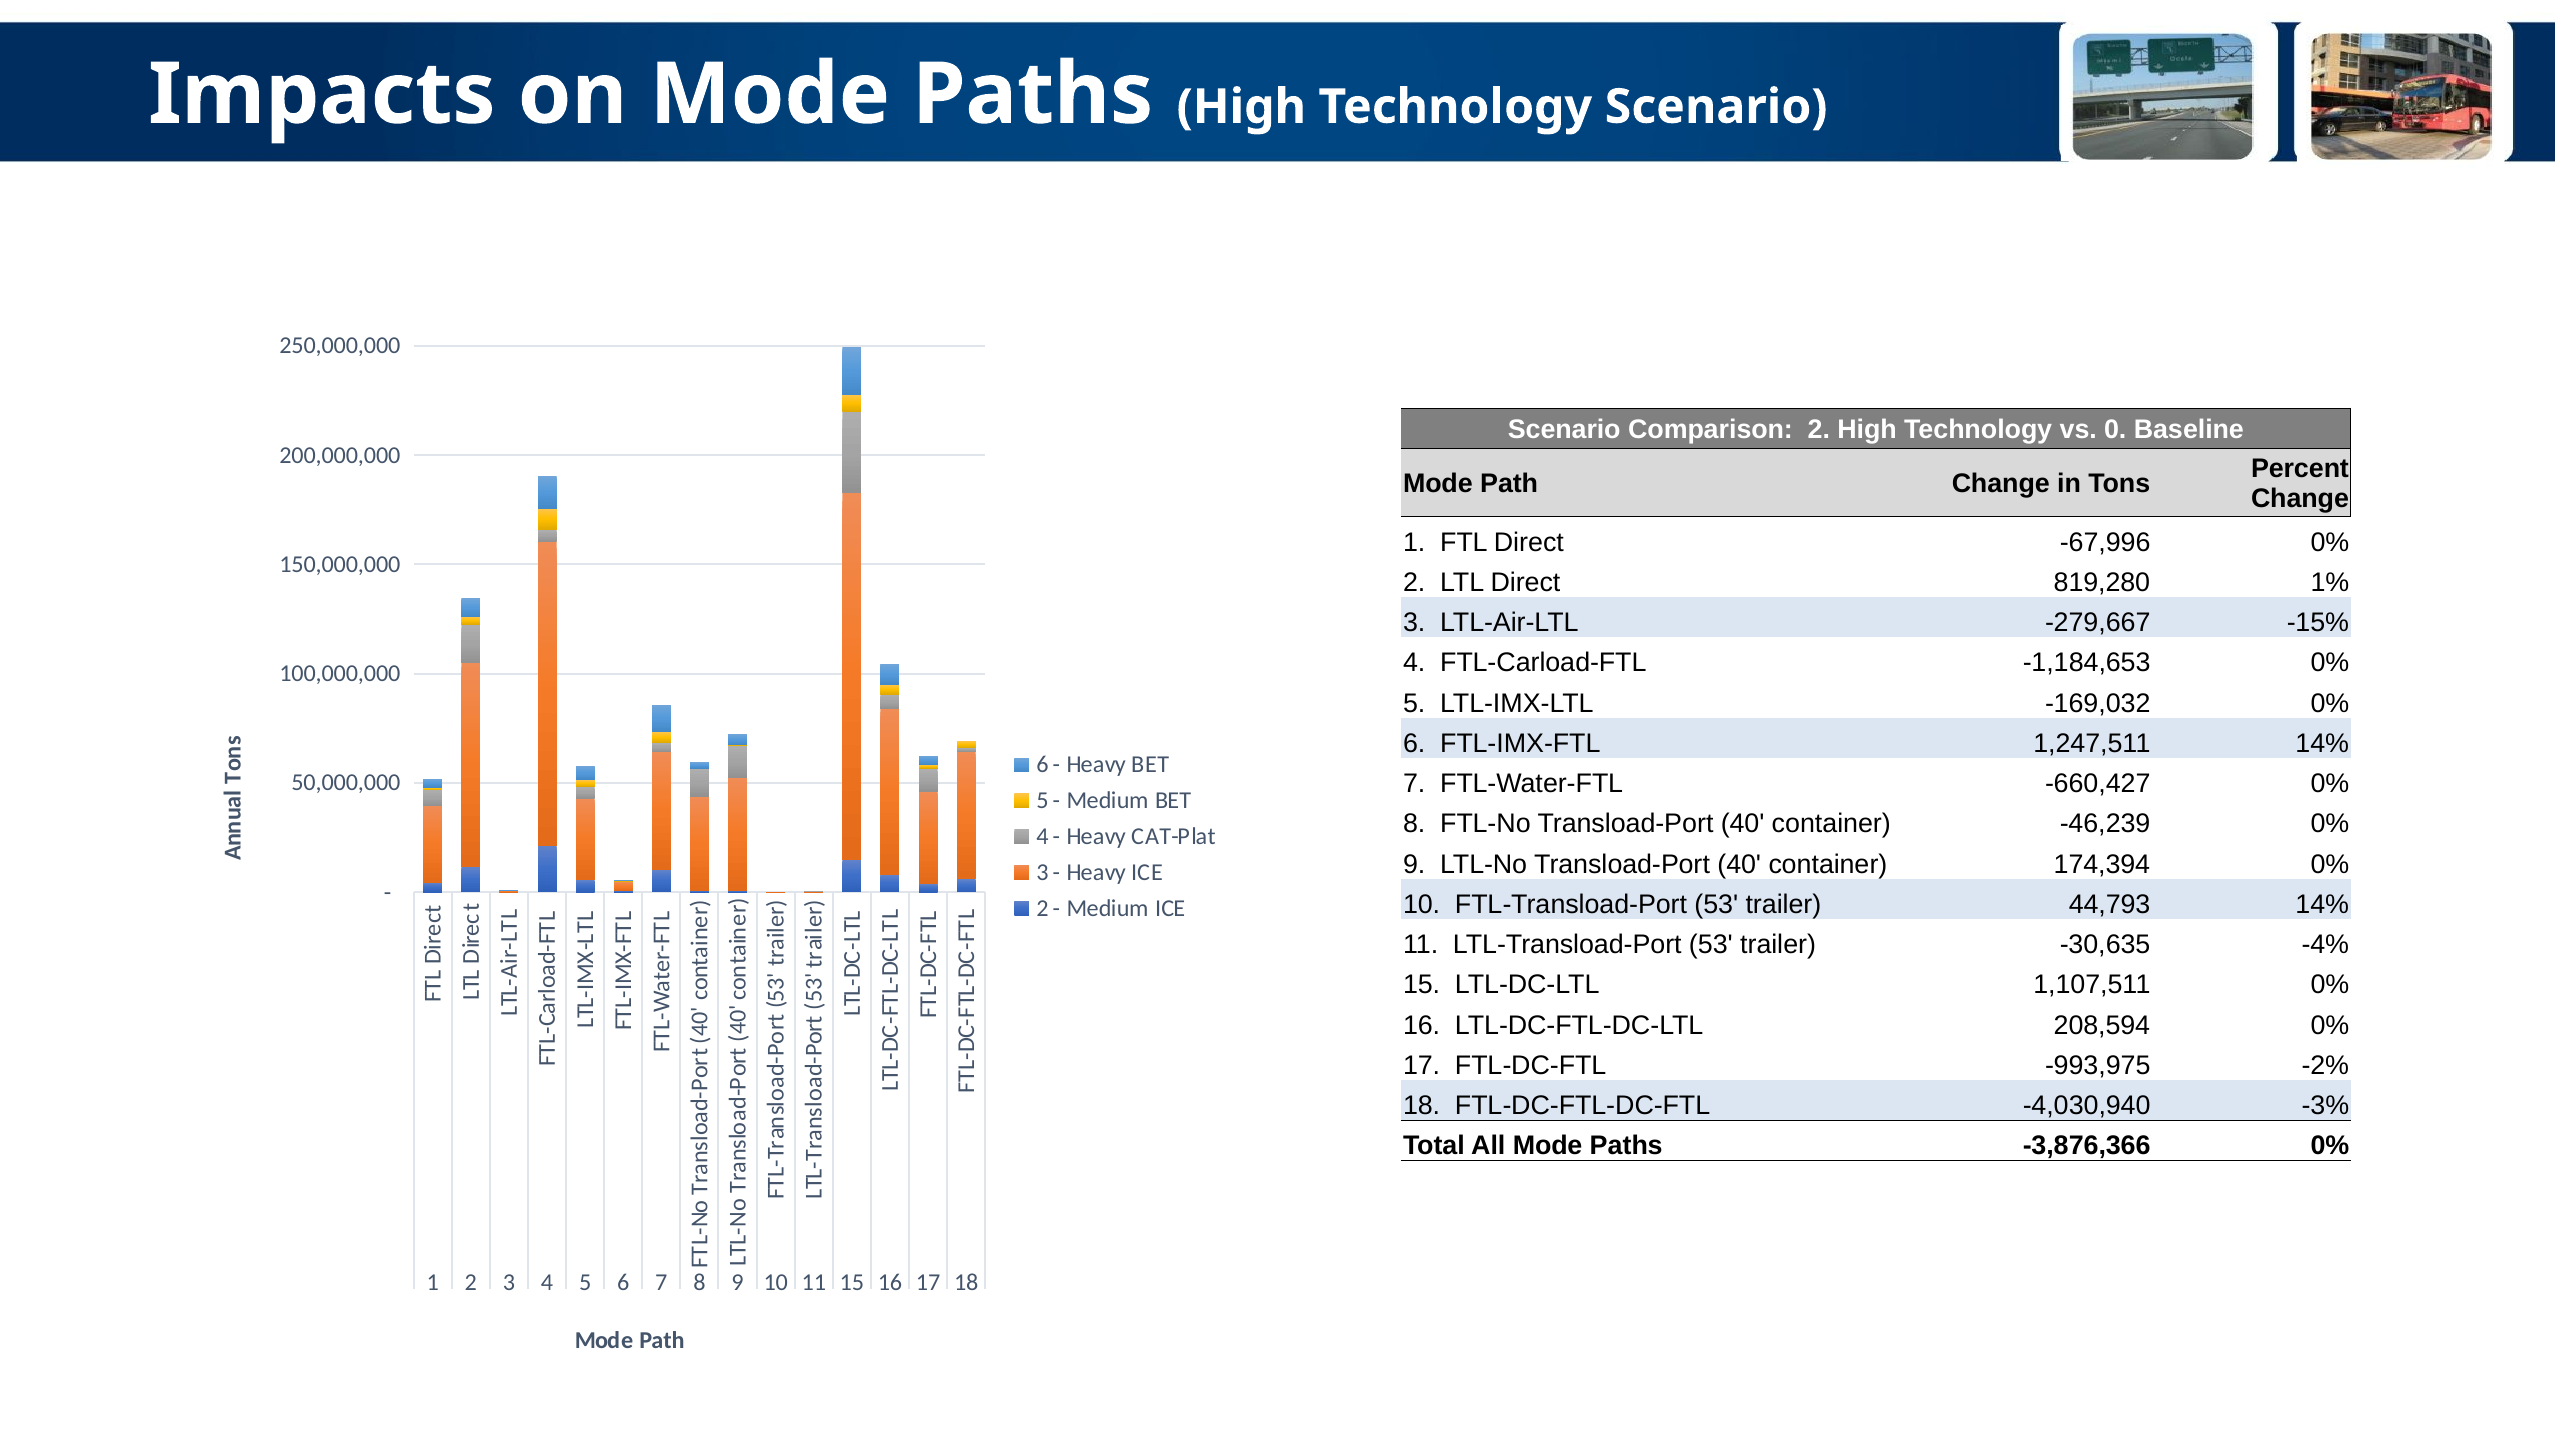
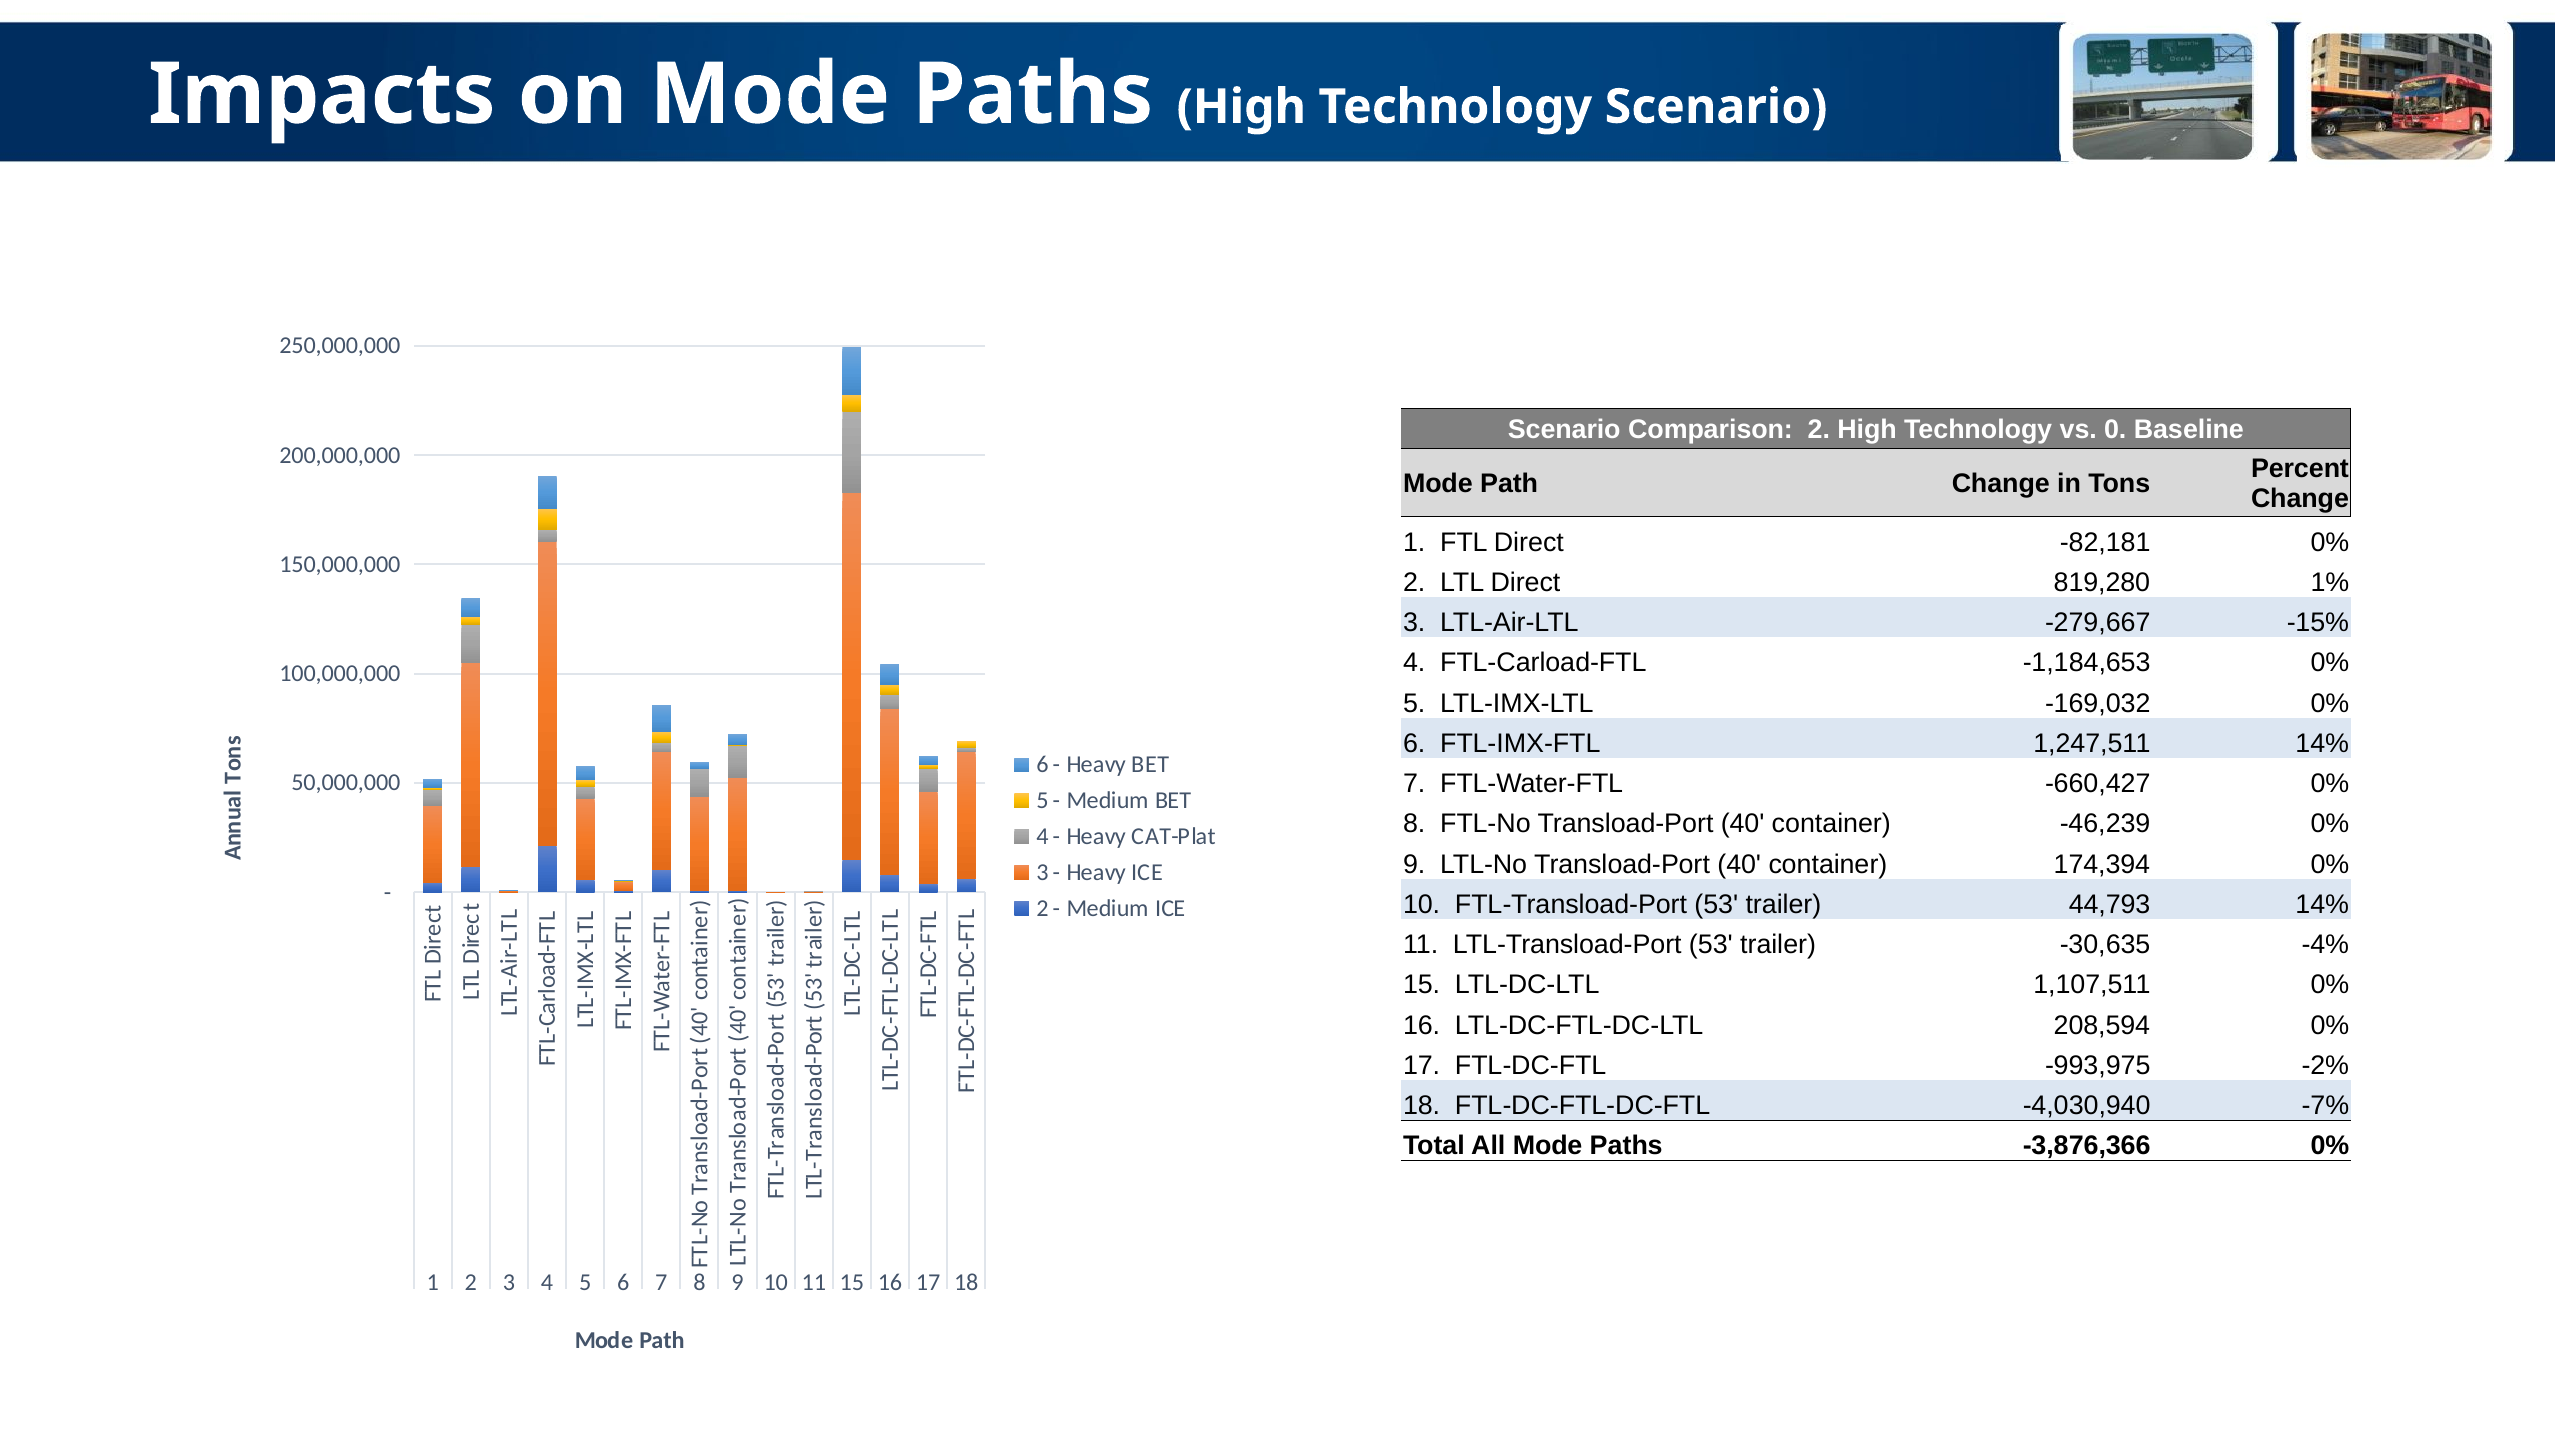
-67,996: -67,996 -> -82,181 (2105, 542)
-3%: -3% -> -7% (2325, 1106)
